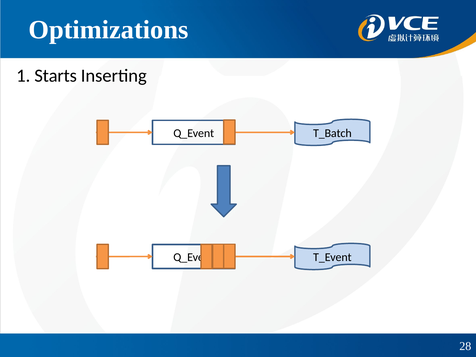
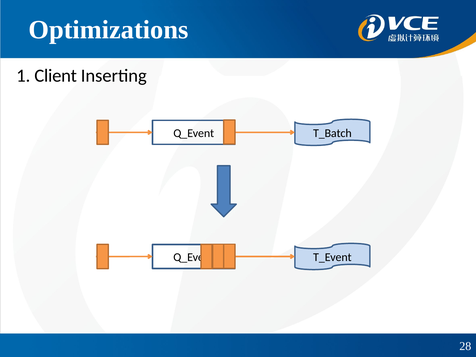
Starts: Starts -> Client (56, 76)
